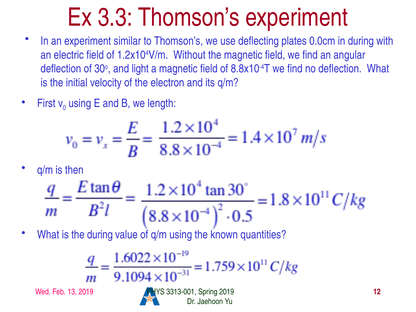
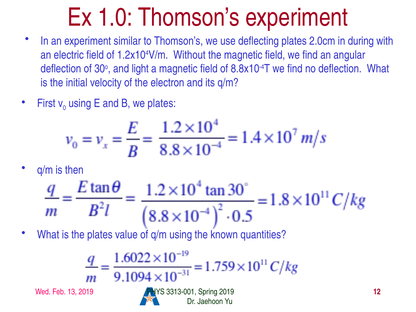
3.3: 3.3 -> 1.0 (115, 17)
0.0cm: 0.0cm -> 2.0cm (322, 41)
we length: length -> plates (162, 103)
the during: during -> plates (100, 235)
